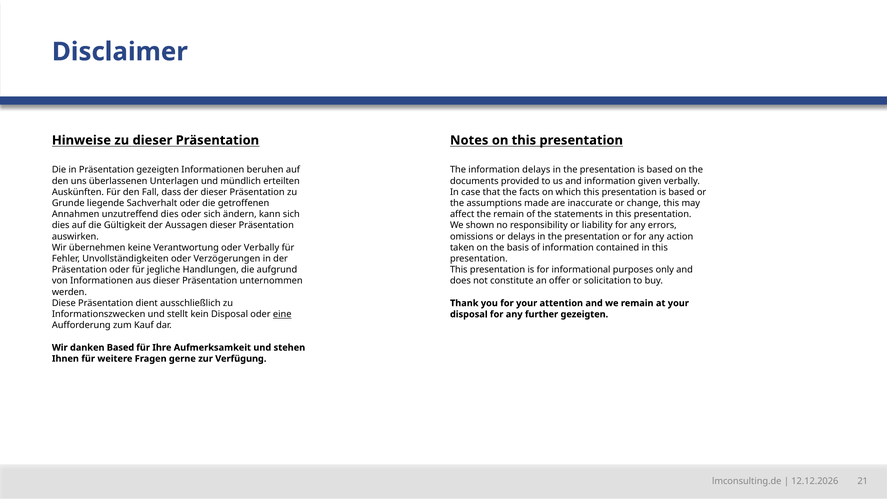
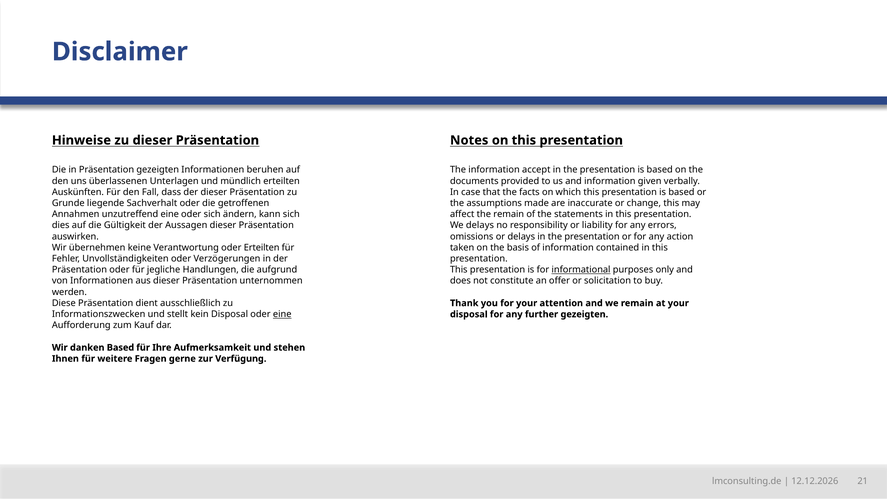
information delays: delays -> accept (536, 170)
unzutreffend dies: dies -> eine (170, 214)
We shown: shown -> delays (480, 225)
oder Verbally: Verbally -> Erteilten (262, 248)
informational underline: none -> present (581, 270)
